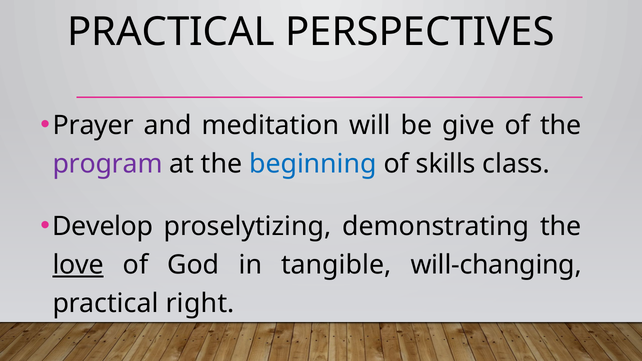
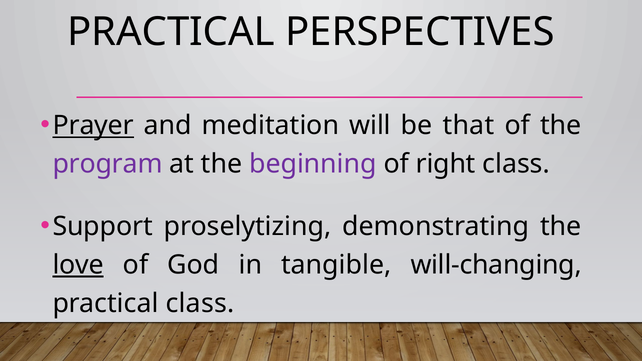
Prayer underline: none -> present (93, 126)
give: give -> that (468, 126)
beginning colour: blue -> purple (313, 164)
skills: skills -> right (446, 164)
Develop: Develop -> Support (103, 227)
practical right: right -> class (200, 304)
